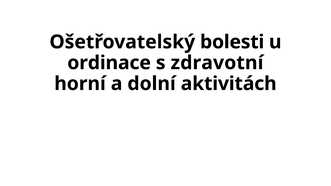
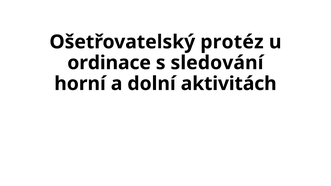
bolesti: bolesti -> protéz (232, 42)
zdravotní: zdravotní -> sledování (217, 63)
